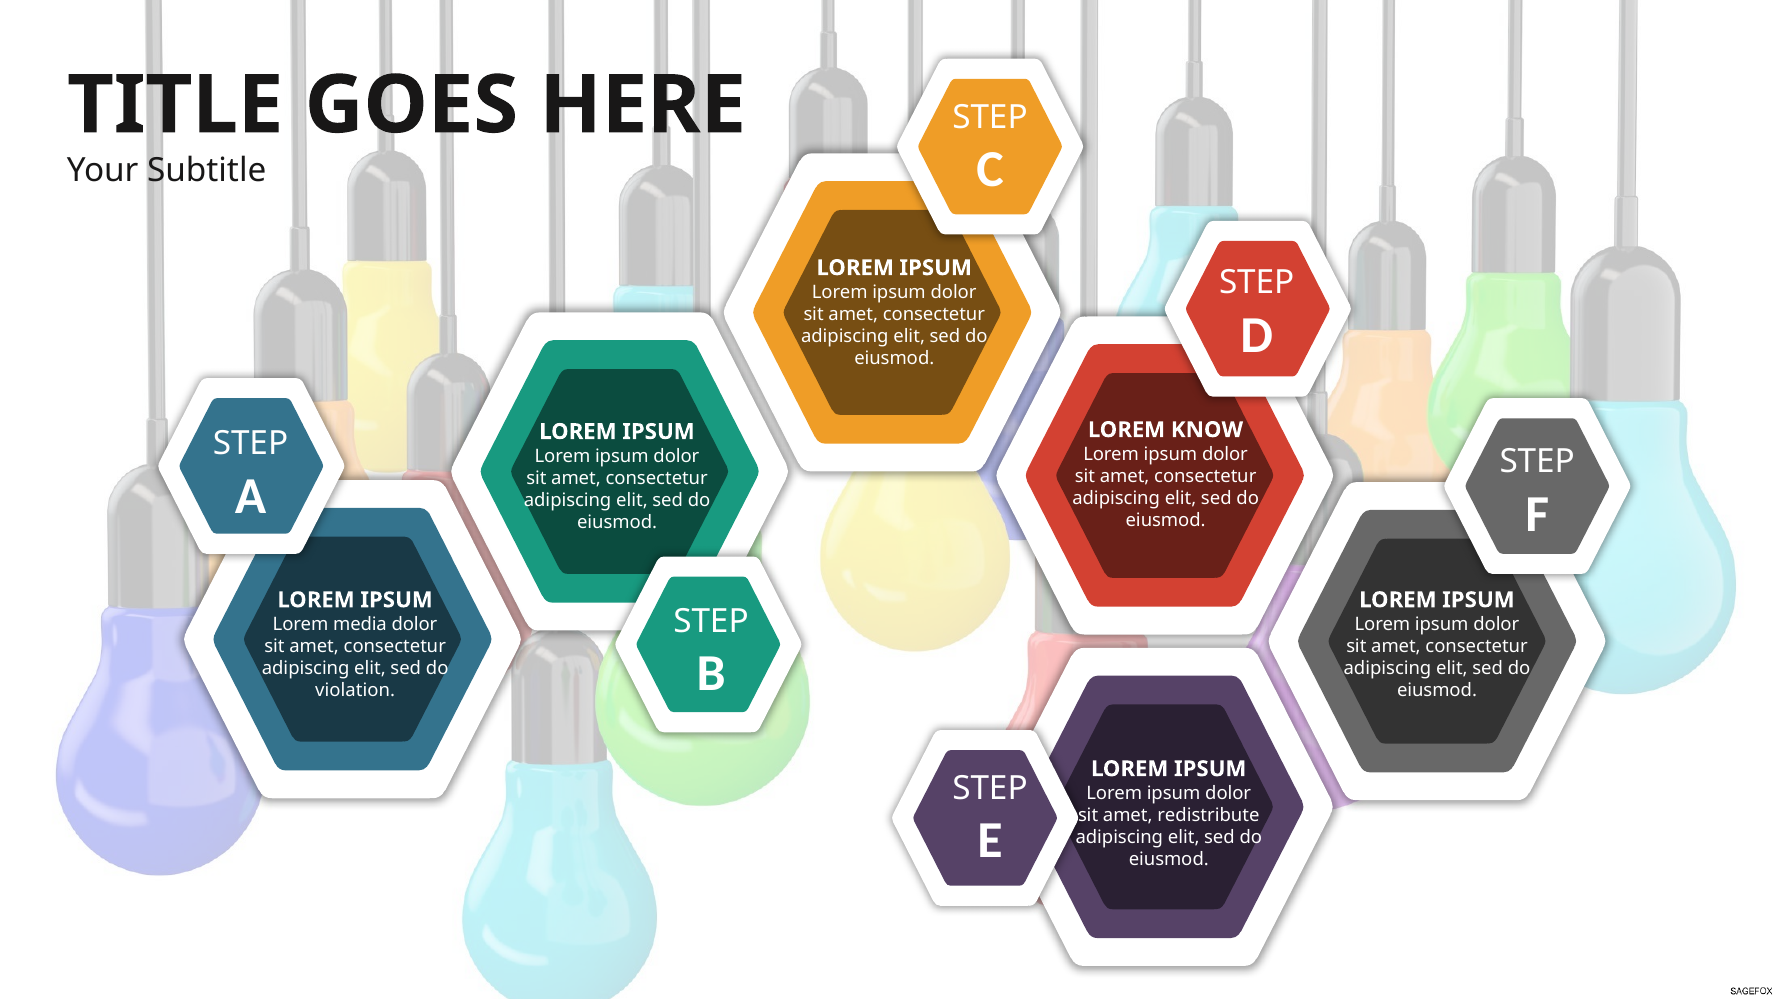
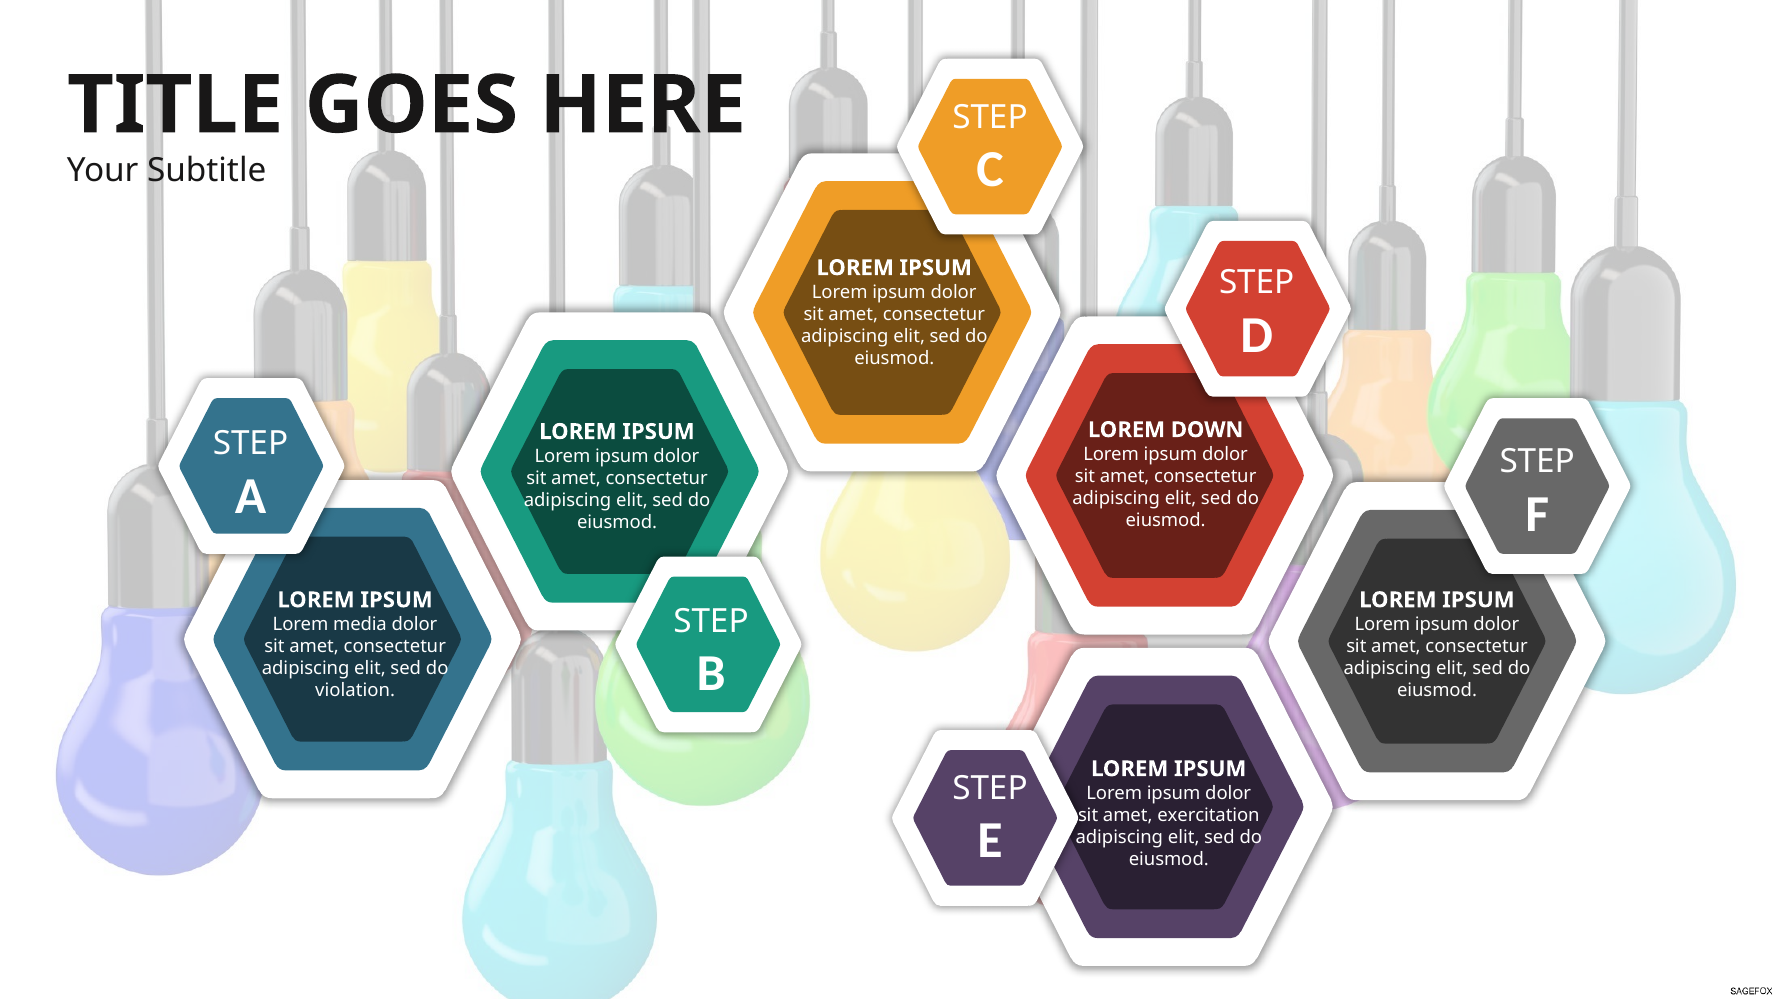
KNOW: KNOW -> DOWN (1207, 430)
redistribute: redistribute -> exercitation (1208, 815)
